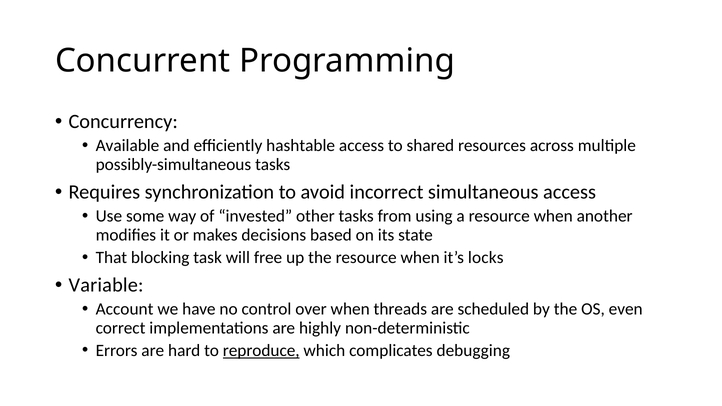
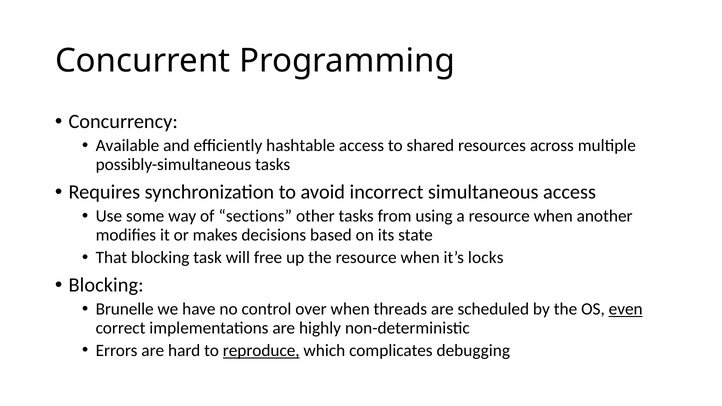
invested: invested -> sections (255, 216)
Variable: Variable -> Blocking (106, 285)
Account: Account -> Brunelle (125, 309)
even underline: none -> present (626, 309)
